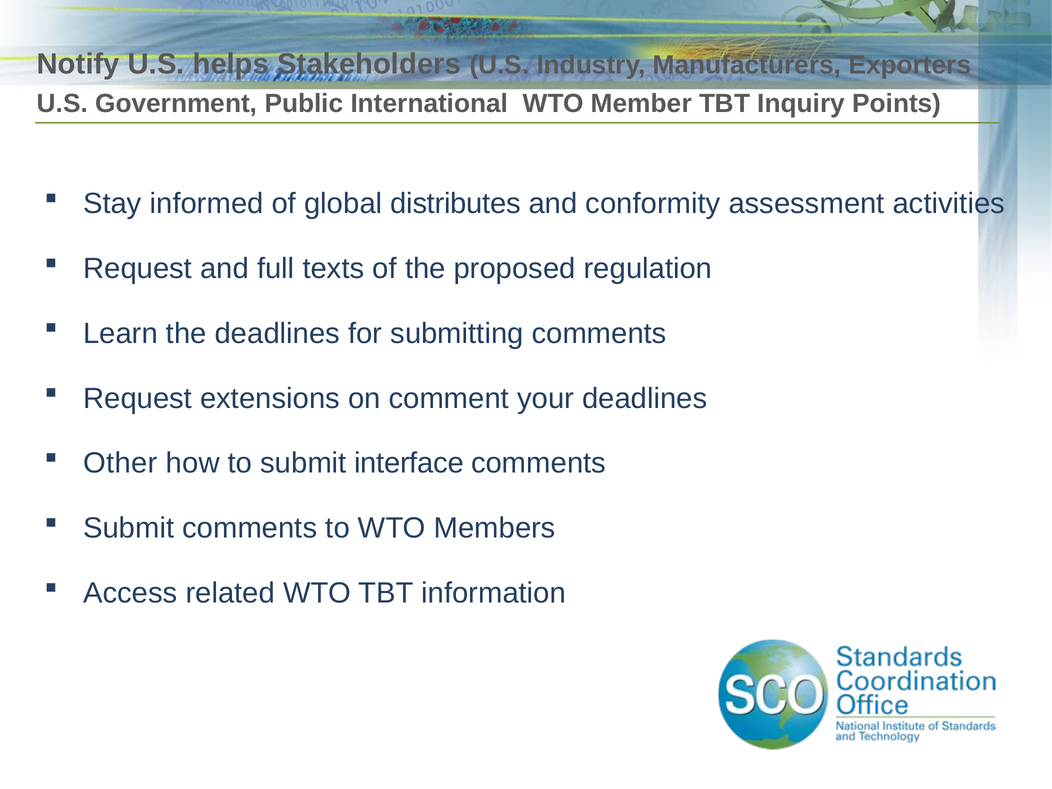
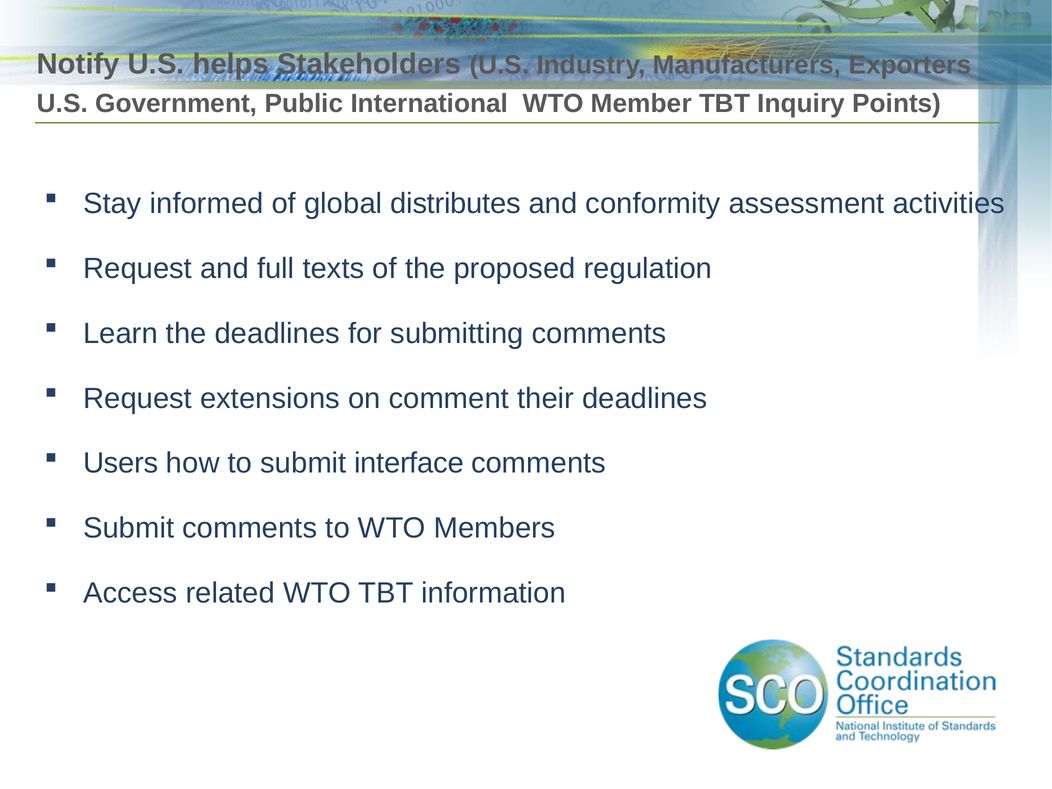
your: your -> their (546, 398)
Other: Other -> Users (121, 463)
